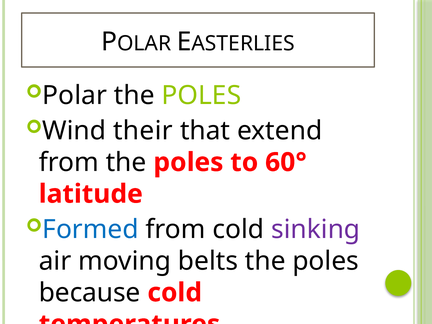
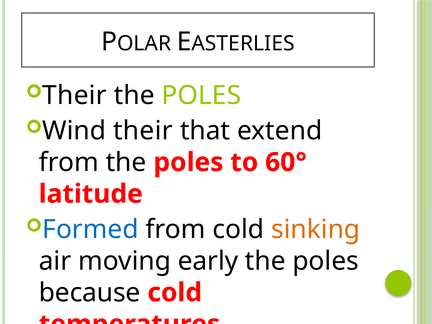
Polar: Polar -> Their (75, 95)
sinking colour: purple -> orange (316, 229)
belts: belts -> early (208, 261)
